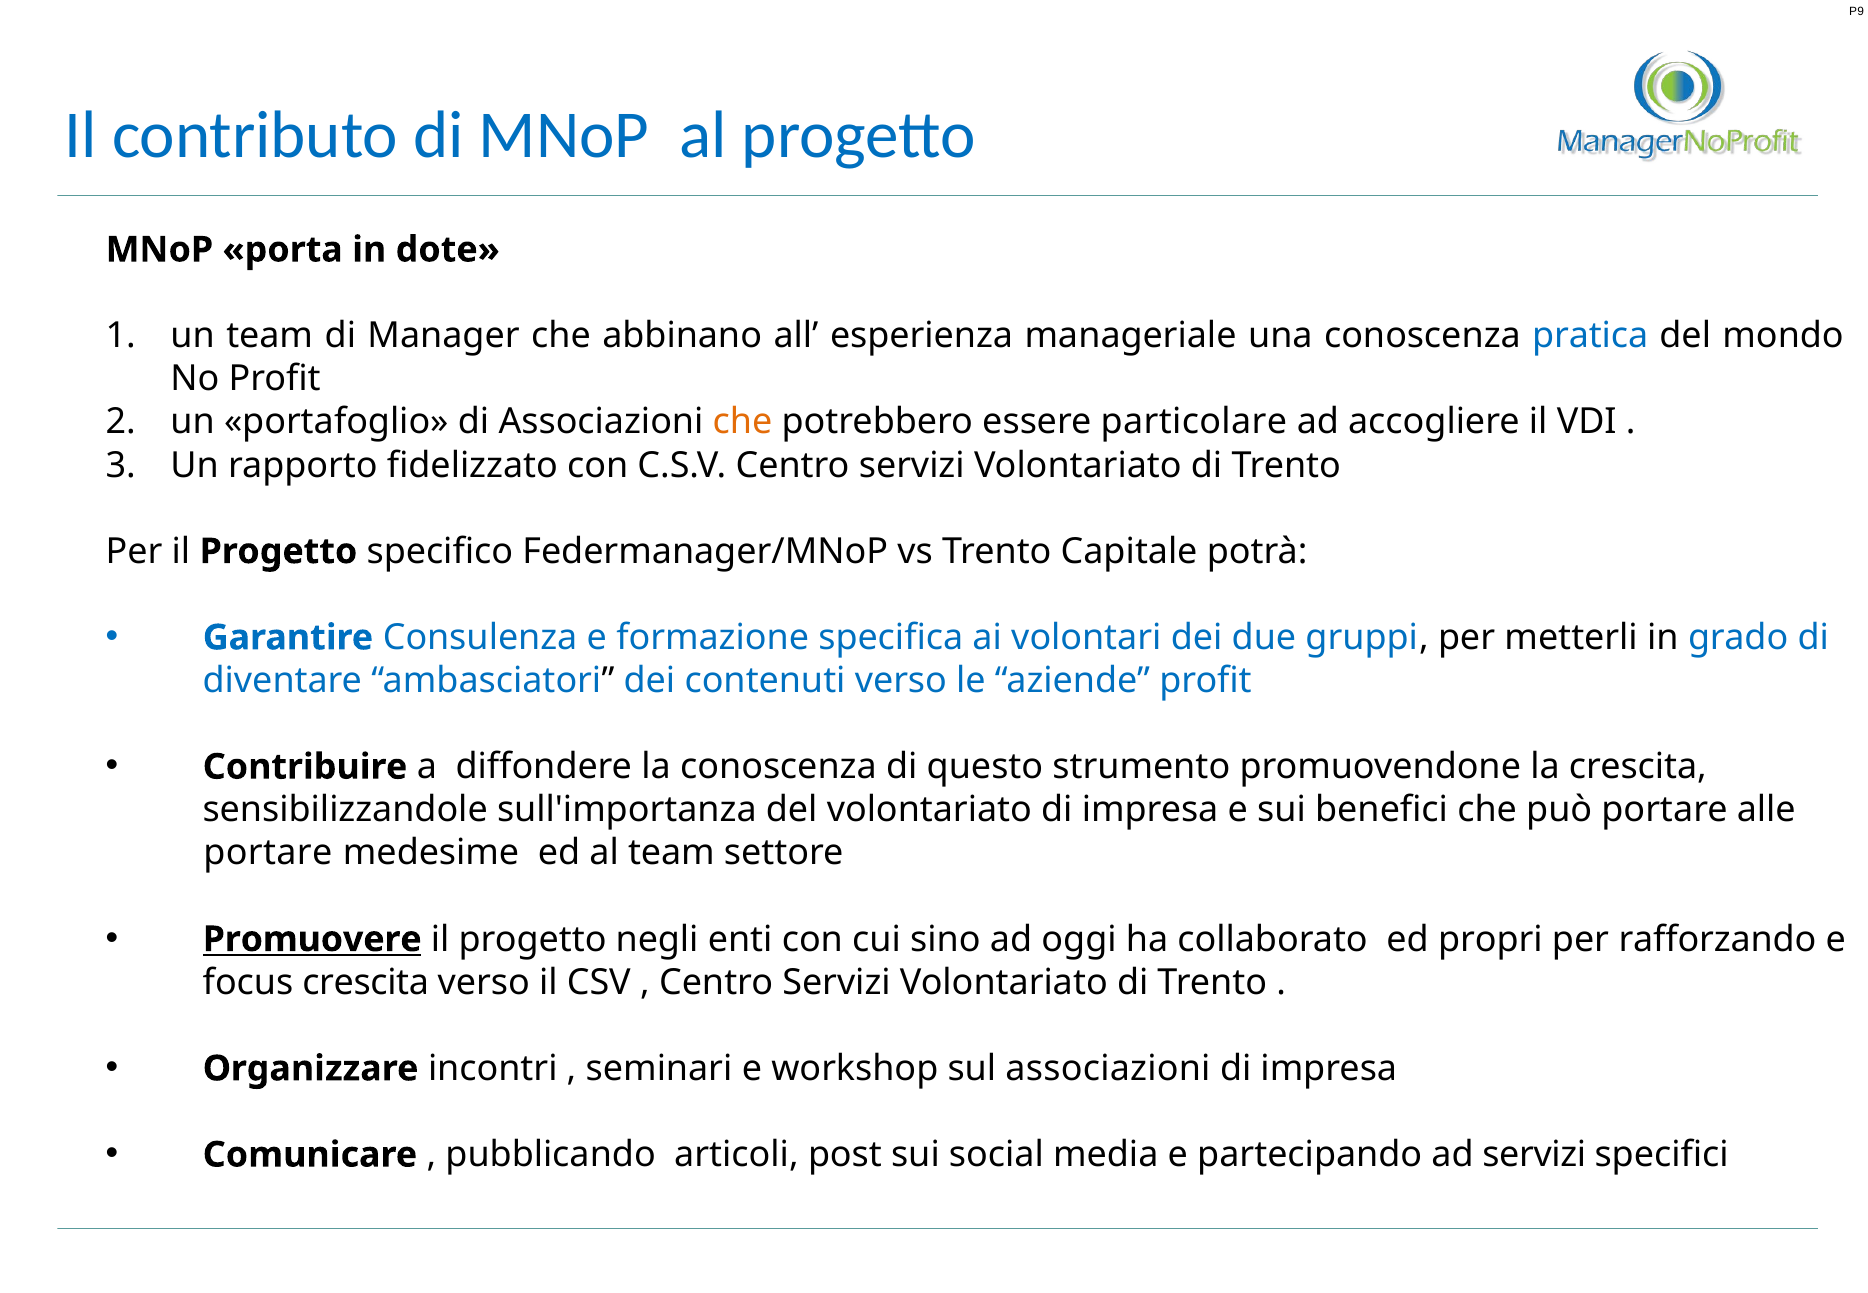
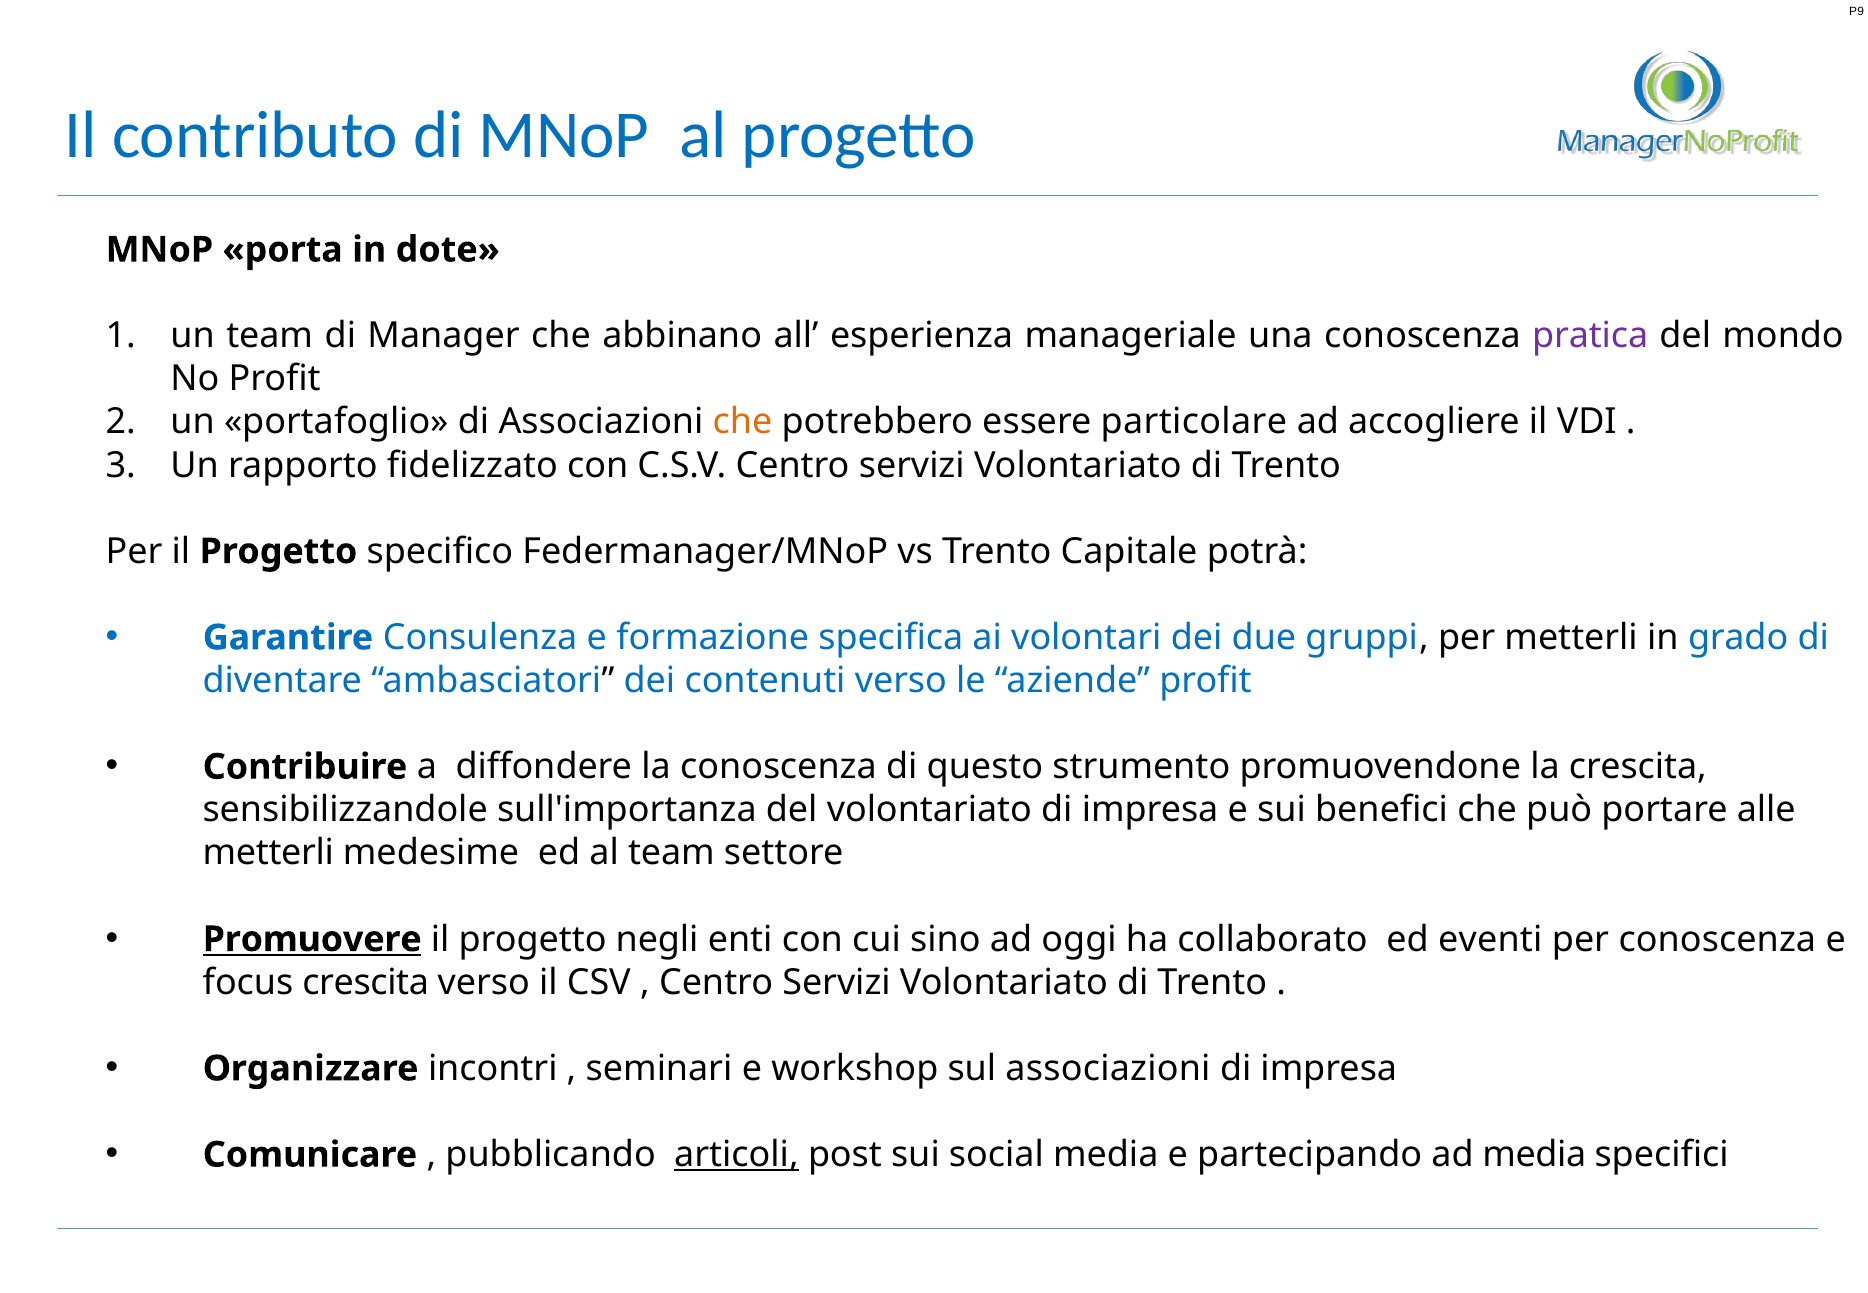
pratica colour: blue -> purple (1590, 336)
portare: portare -> metterli (268, 853)
propri: propri -> eventi (1490, 939)
per rafforzando: rafforzando -> conoscenza (1717, 939)
articoli underline: none -> present (736, 1155)
ad servizi: servizi -> media (1534, 1155)
